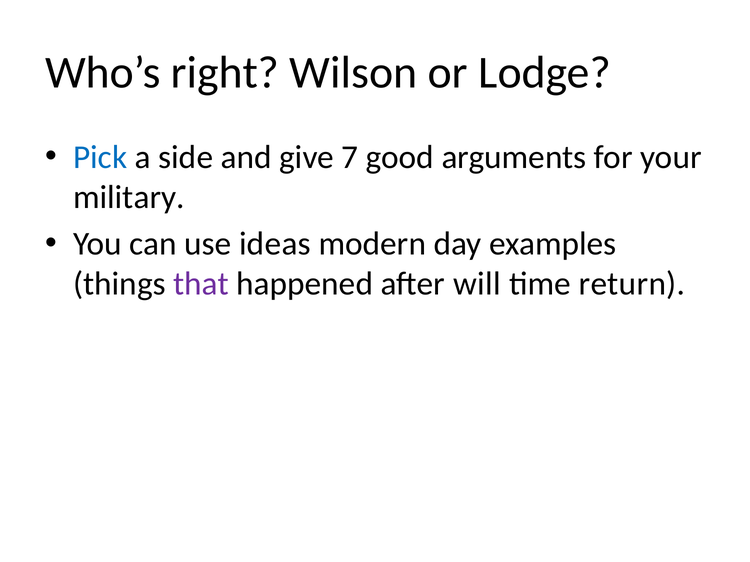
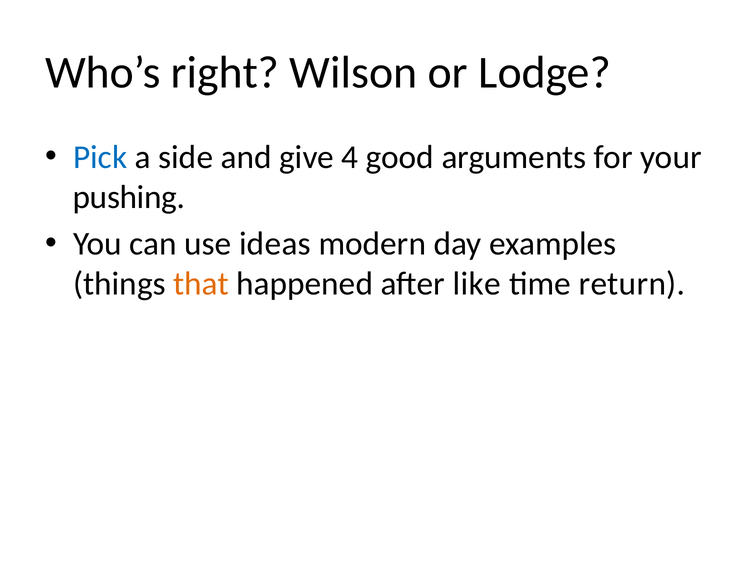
7: 7 -> 4 (350, 157)
military: military -> pushing (129, 197)
that colour: purple -> orange (201, 284)
will: will -> like (477, 284)
